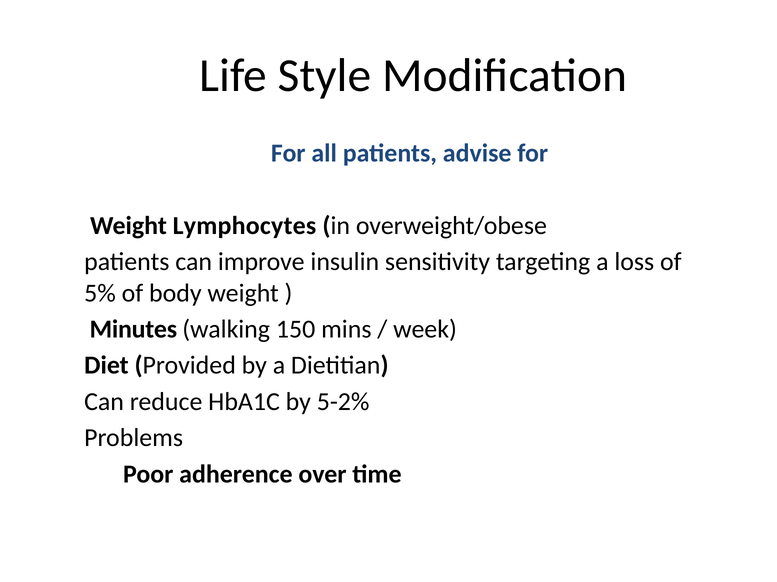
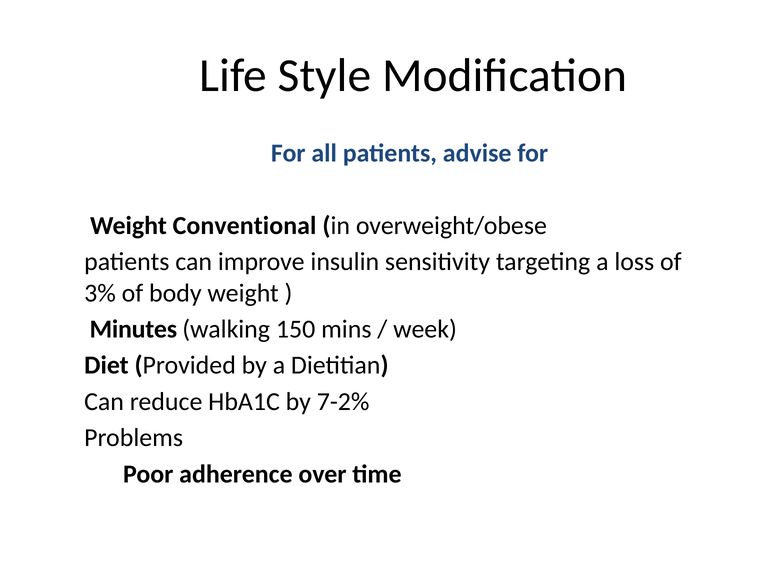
Lymphocytes: Lymphocytes -> Conventional (245, 226)
5%: 5% -> 3% (100, 293)
5-2%: 5-2% -> 7-2% (343, 402)
